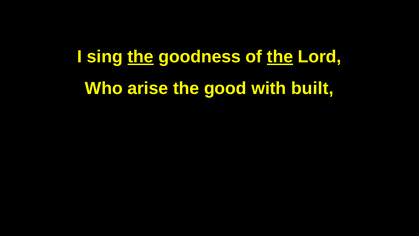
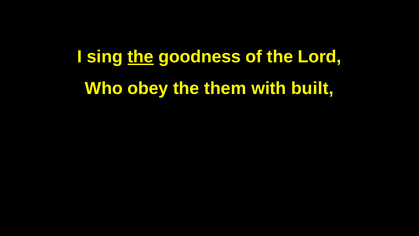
the underline: present -> none (280, 57)
arise: arise -> obey (148, 88)
good: good -> them (225, 88)
